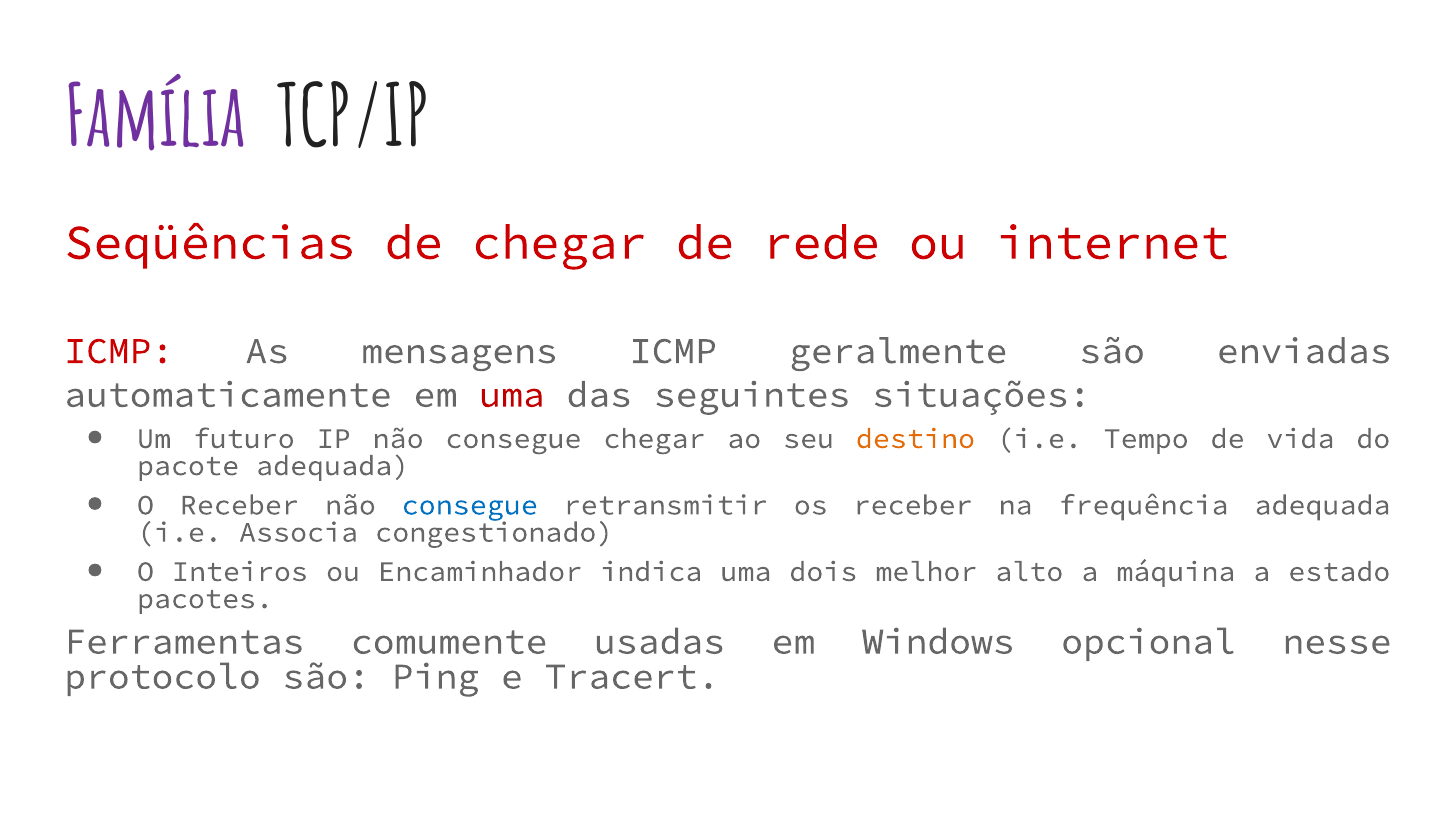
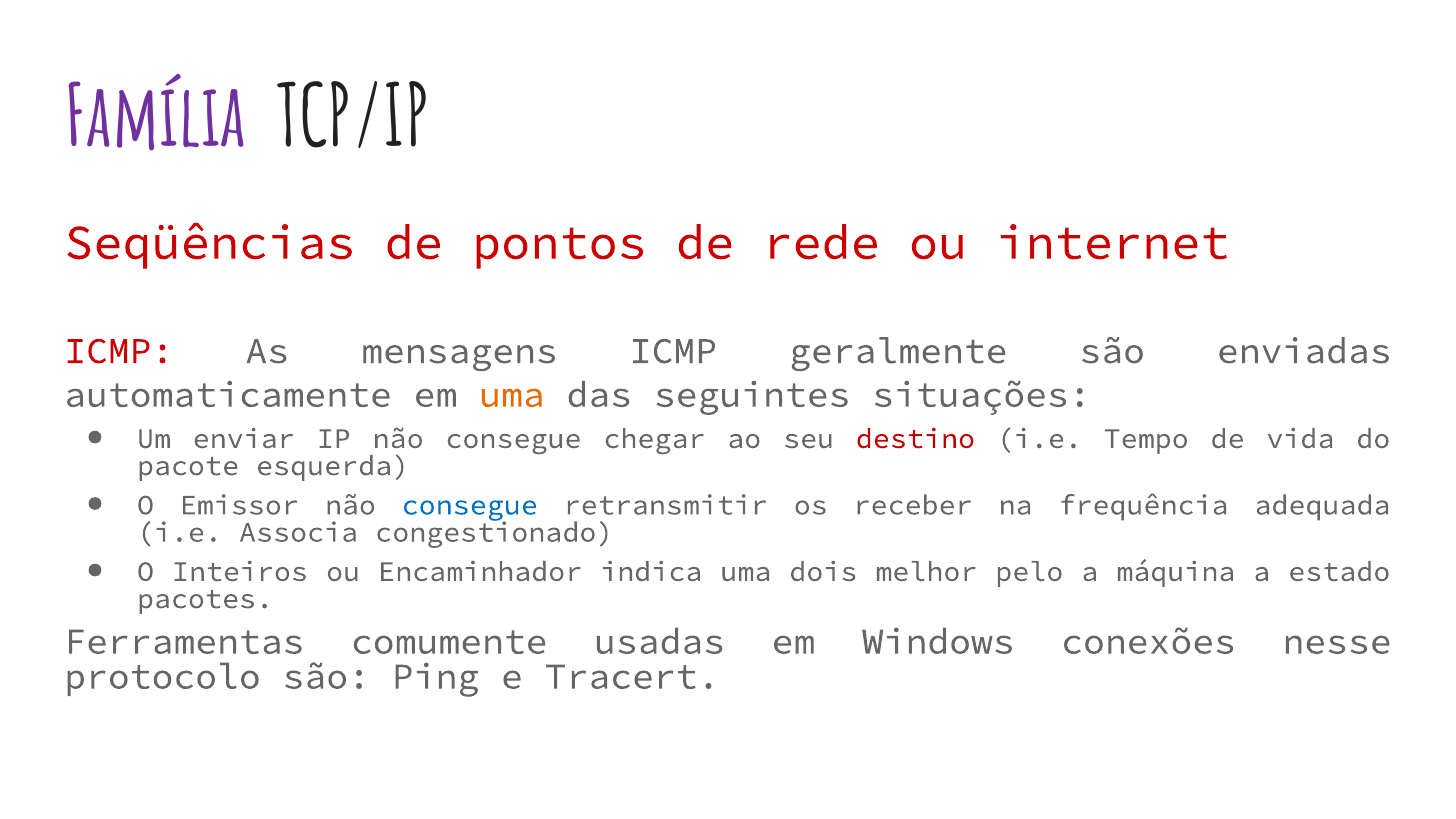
de chegar: chegar -> pontos (559, 243)
uma colour: red -> orange (512, 395)
futuro: futuro -> enviar (244, 439)
destino colour: orange -> red (915, 439)
pacote adequada: adequada -> esquerda (333, 466)
O Receber: Receber -> Emissor (239, 505)
alto: alto -> pelo (1029, 572)
opcional: opcional -> conexões (1149, 642)
